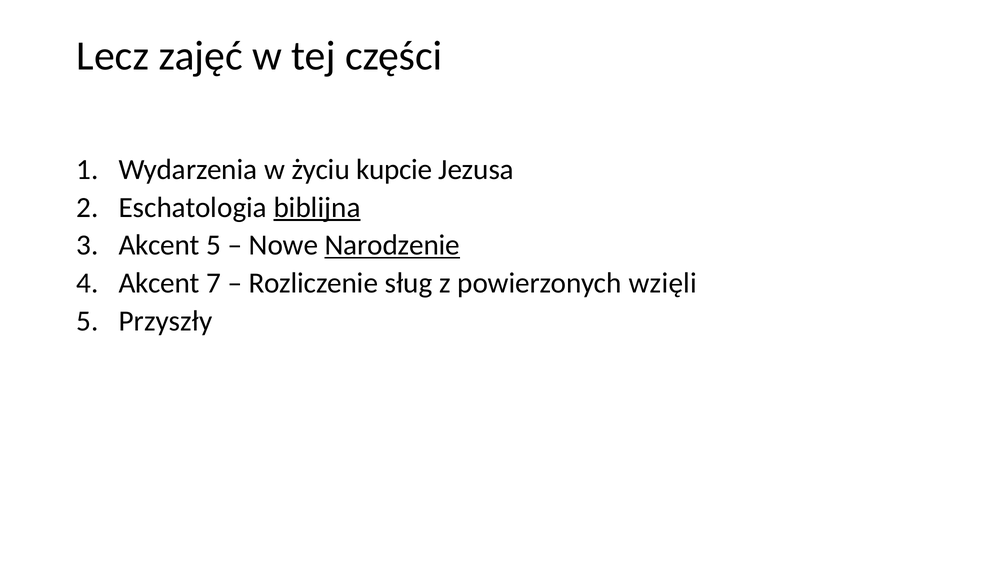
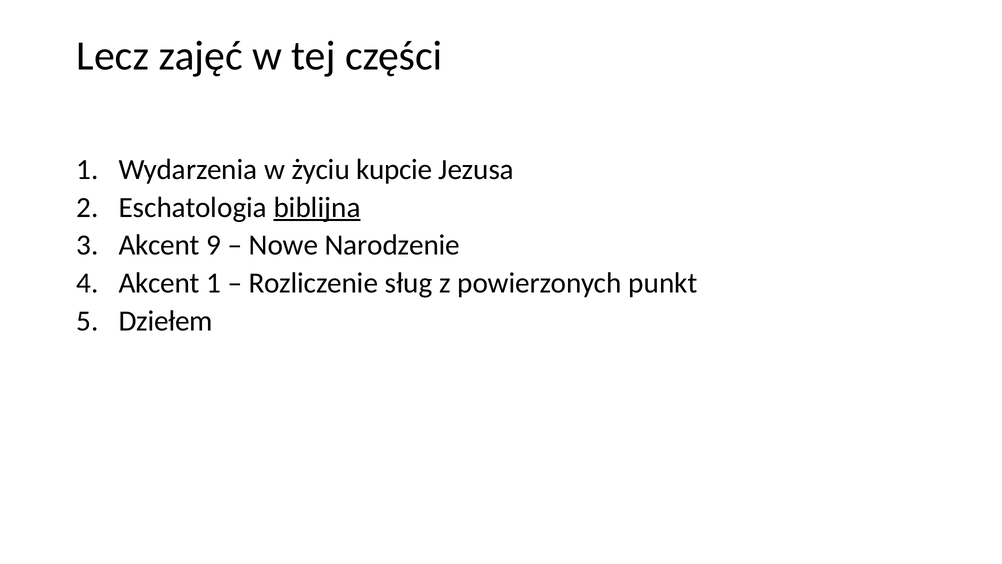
Akcent 5: 5 -> 9 (214, 245)
Narodzenie underline: present -> none (392, 245)
Akcent 7: 7 -> 1 (214, 283)
wzięli: wzięli -> punkt (663, 283)
Przyszły: Przyszły -> Dziełem (166, 321)
